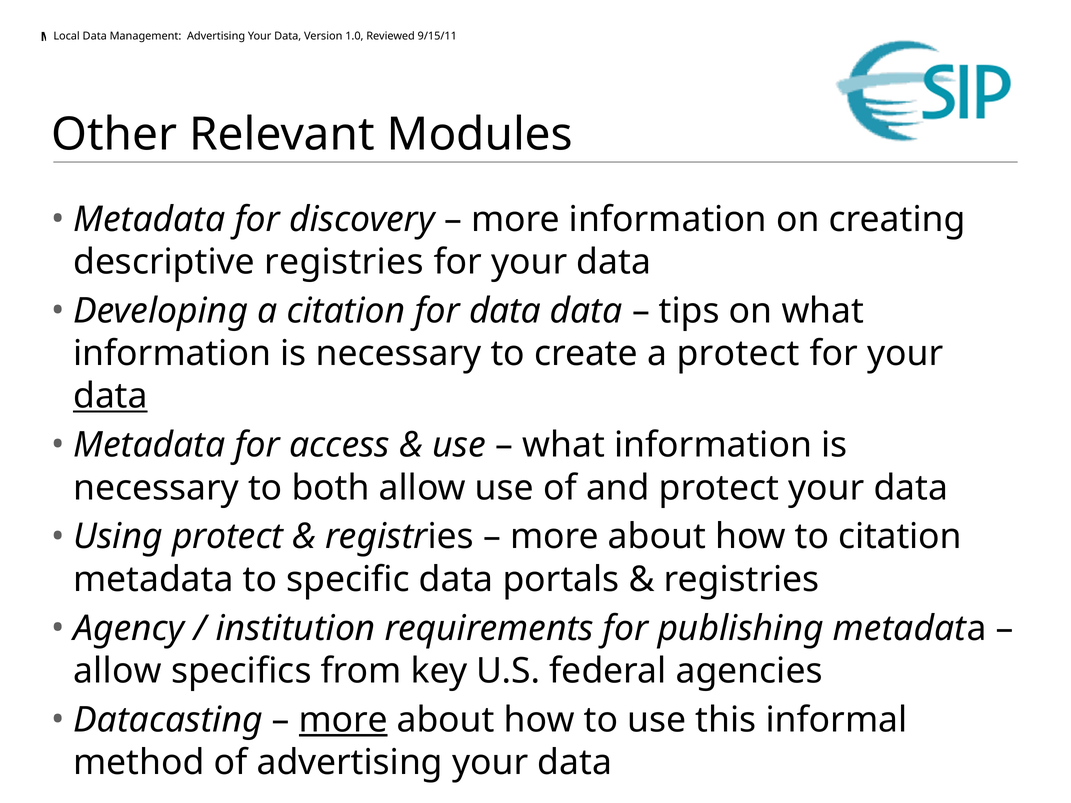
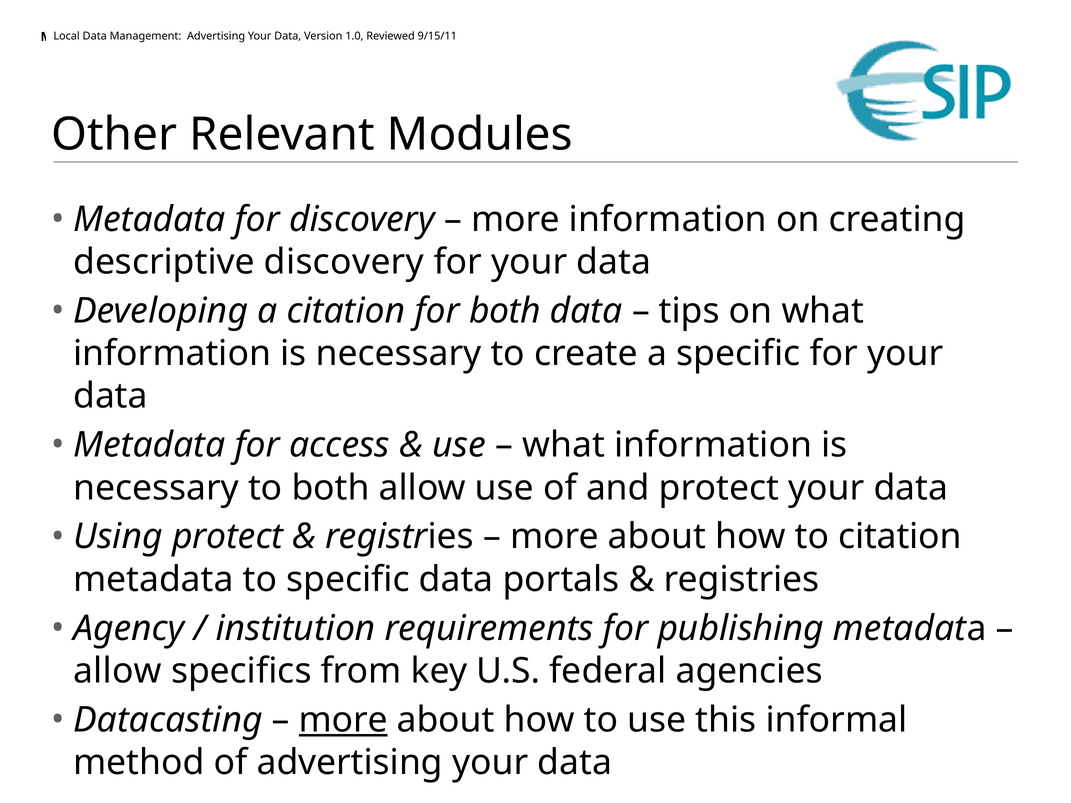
descriptive registries: registries -> discovery (344, 262)
for data: data -> both (505, 311)
a protect: protect -> specific (738, 354)
data underline: present -> none (110, 396)
